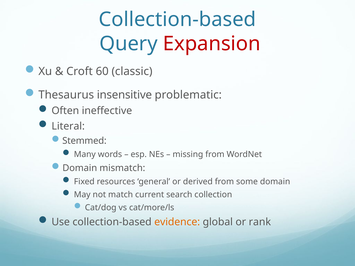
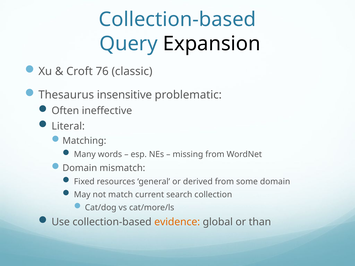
Expansion colour: red -> black (212, 44)
60: 60 -> 76 (102, 71)
Stemmed: Stemmed -> Matching (84, 141)
rank: rank -> than (260, 222)
